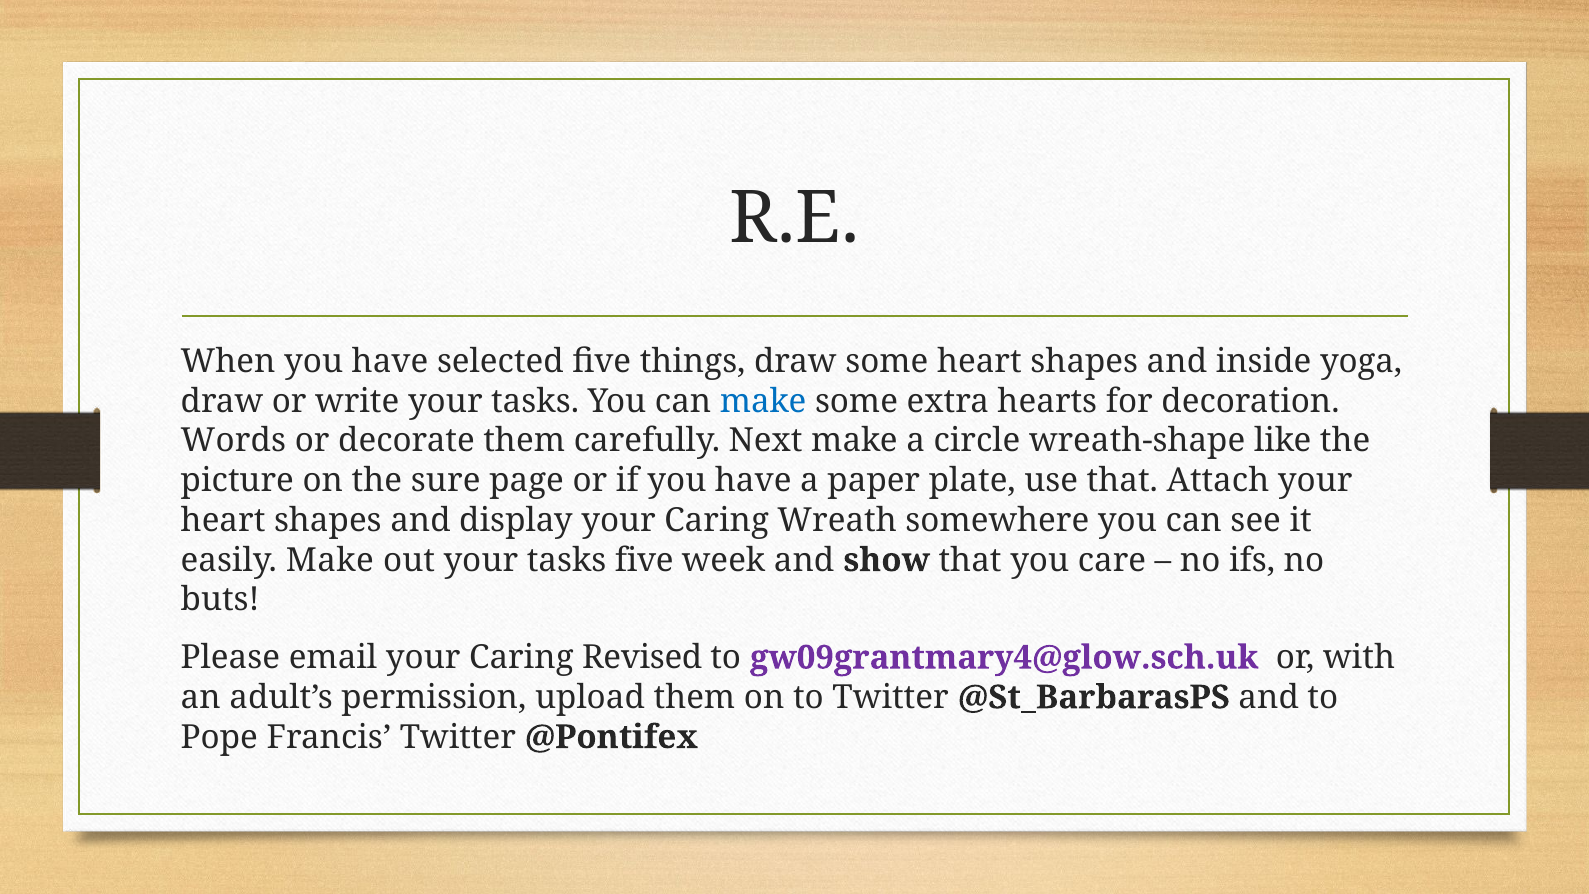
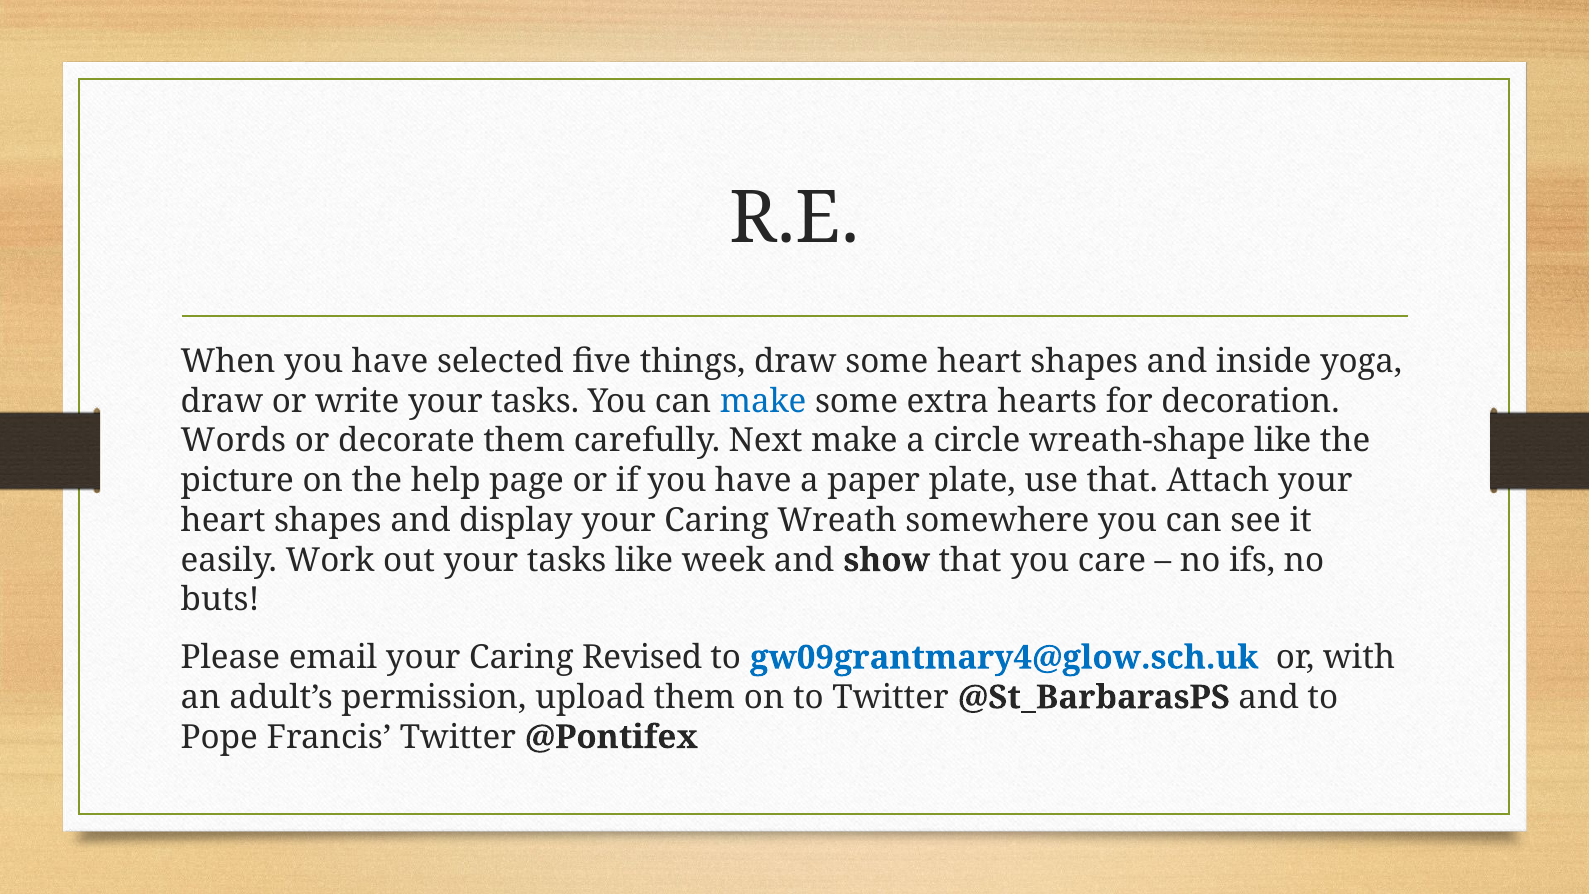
sure: sure -> help (446, 481)
easily Make: Make -> Work (330, 560)
tasks five: five -> like (644, 560)
gw09grantmary4@glow.sch.uk colour: purple -> blue (1004, 657)
